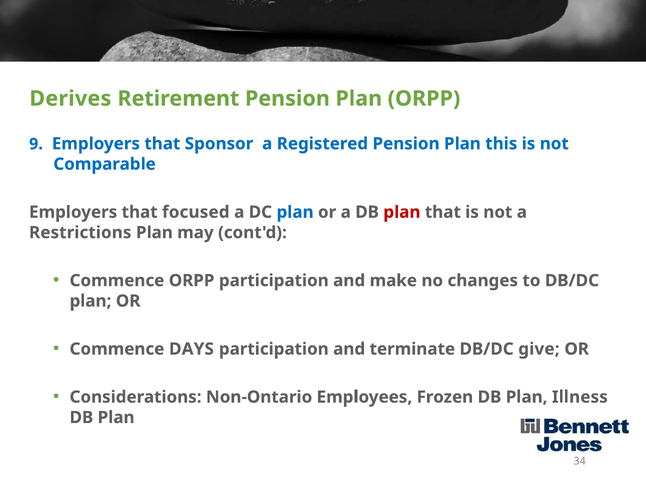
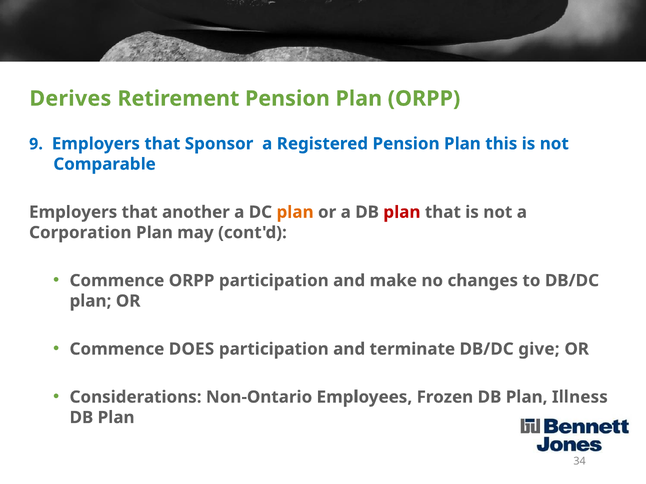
focused: focused -> another (196, 212)
plan colour: blue -> orange (295, 212)
Restrictions: Restrictions -> Corporation (80, 233)
DAYS: DAYS -> DOES (191, 349)
